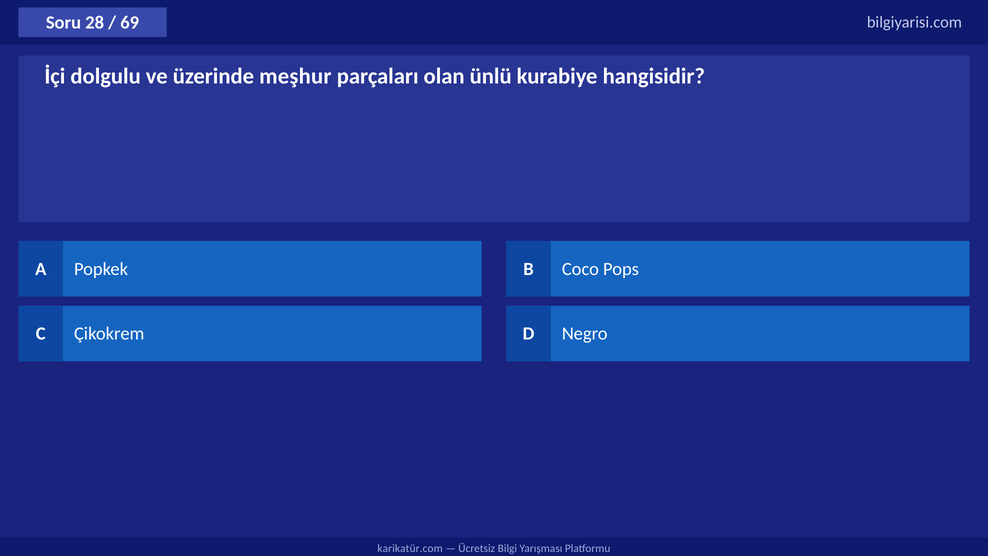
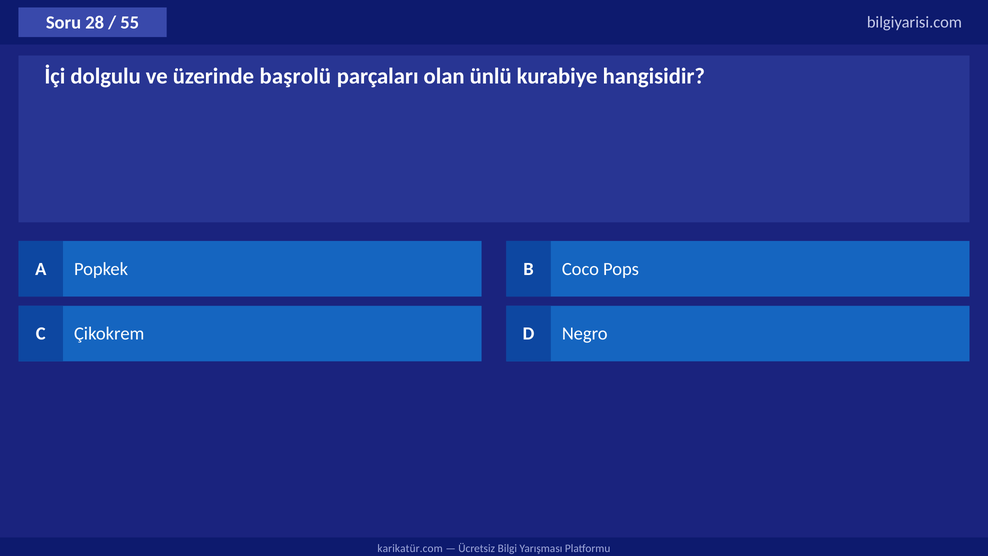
69: 69 -> 55 (130, 23)
meşhur: meşhur -> başrolü (295, 76)
